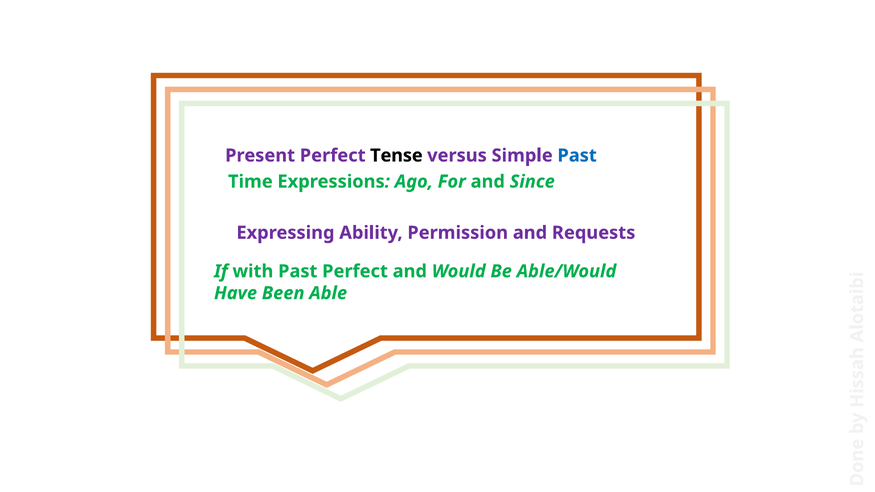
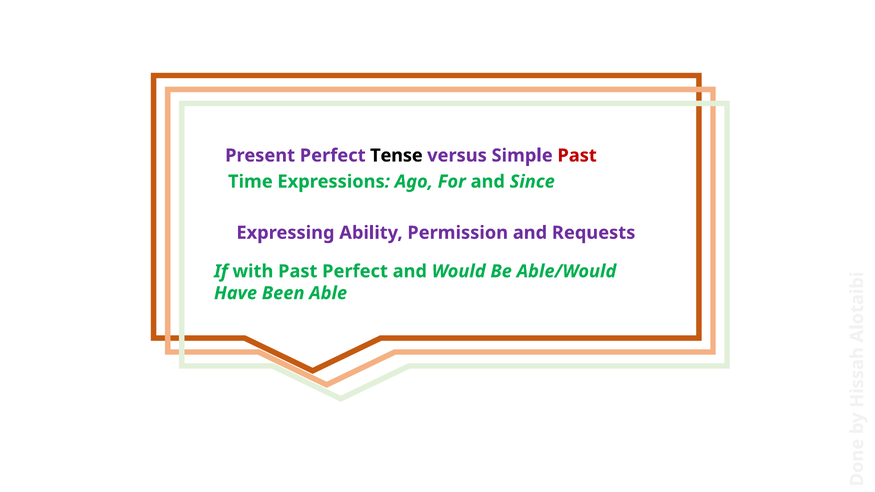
Past colour: blue -> red (577, 156)
